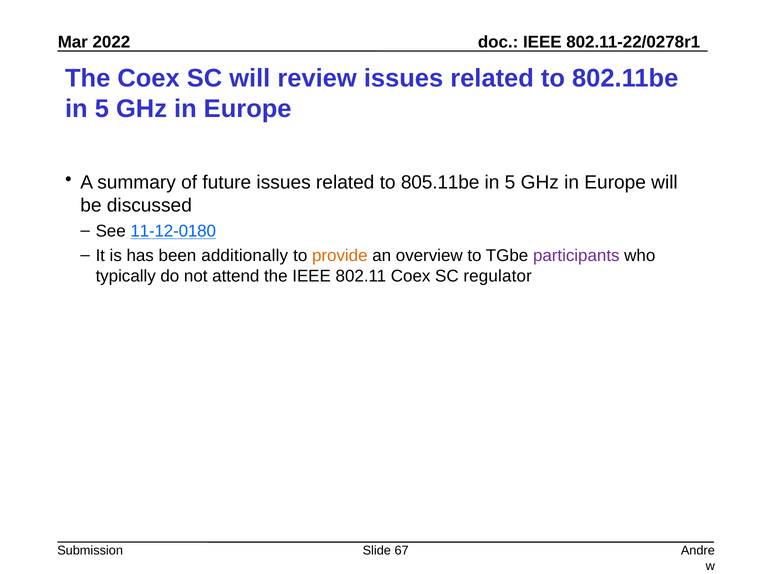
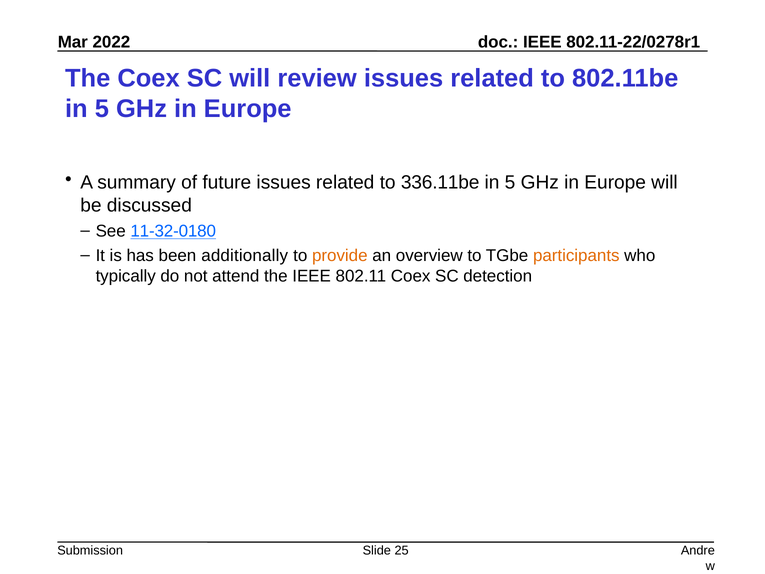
805.11be: 805.11be -> 336.11be (440, 182)
11-12-0180: 11-12-0180 -> 11-32-0180 (173, 231)
participants colour: purple -> orange (576, 256)
regulator: regulator -> detection (498, 276)
67: 67 -> 25 (402, 550)
